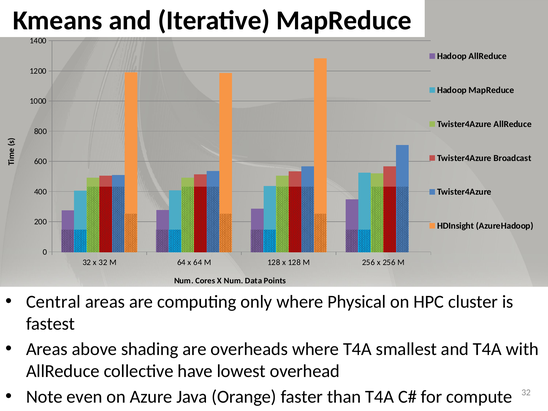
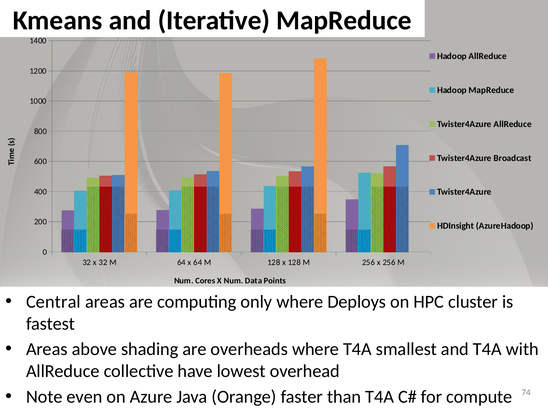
Physical: Physical -> Deploys (357, 302)
compute 32: 32 -> 74 (526, 392)
